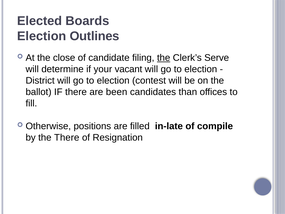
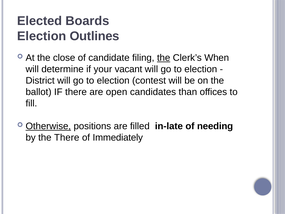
Serve: Serve -> When (217, 58)
been: been -> open (117, 92)
Otherwise underline: none -> present (48, 126)
compile: compile -> needing (215, 126)
Resignation: Resignation -> Immediately (118, 137)
